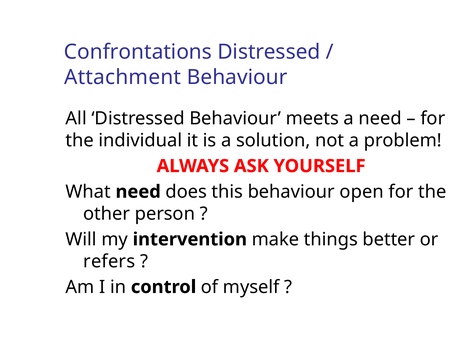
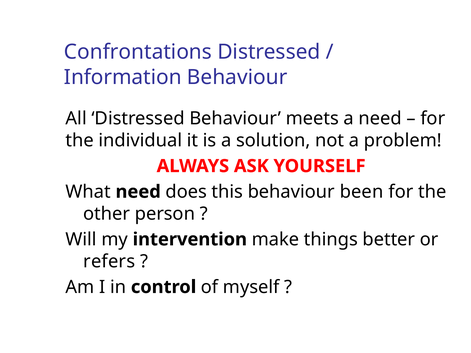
Attachment: Attachment -> Information (123, 77)
open: open -> been (362, 192)
